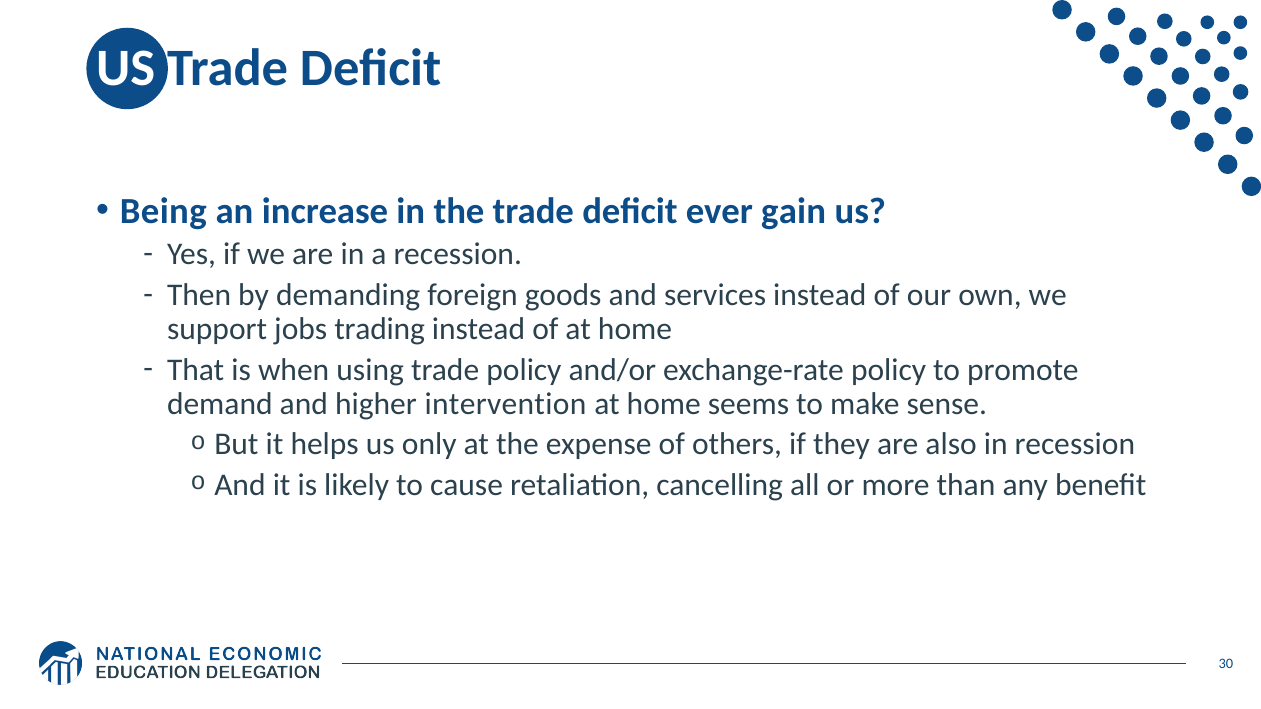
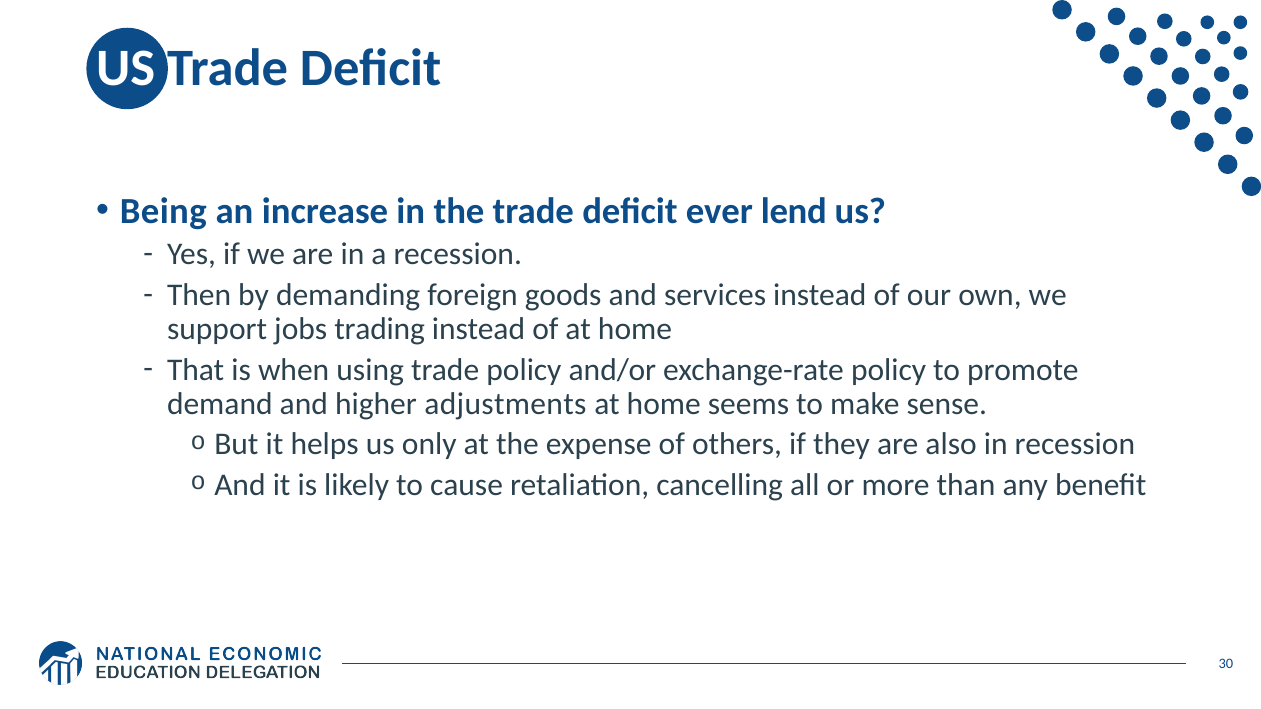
gain: gain -> lend (794, 211)
intervention: intervention -> adjustments (505, 404)
